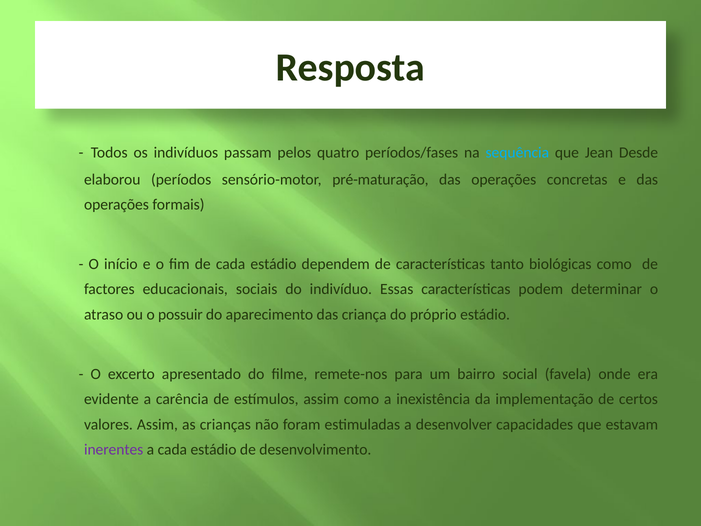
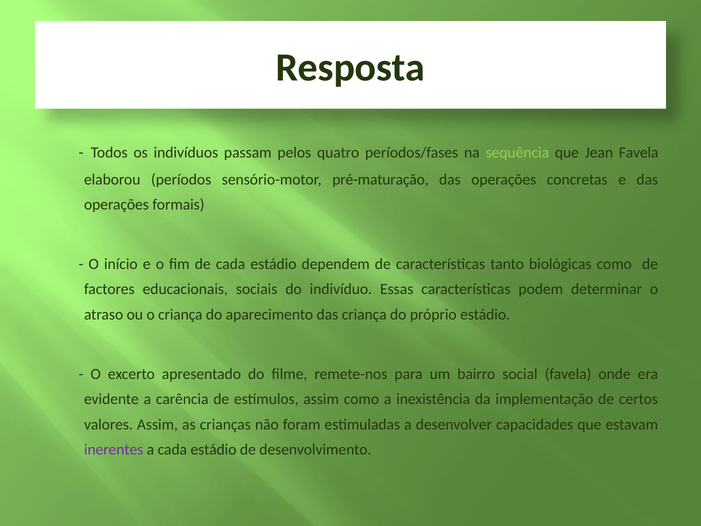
sequência colour: light blue -> light green (517, 153)
Jean Desde: Desde -> Favela (639, 153)
o possuir: possuir -> criança (180, 314)
